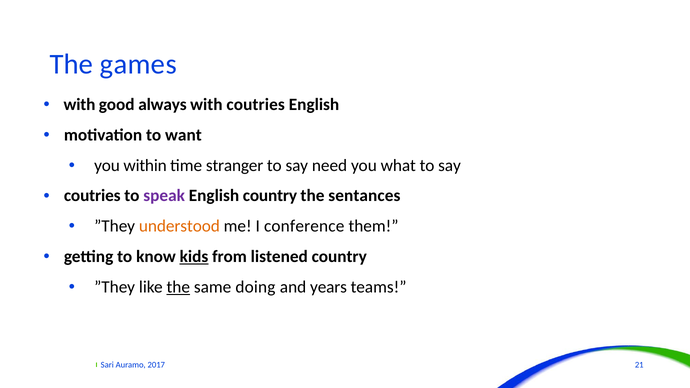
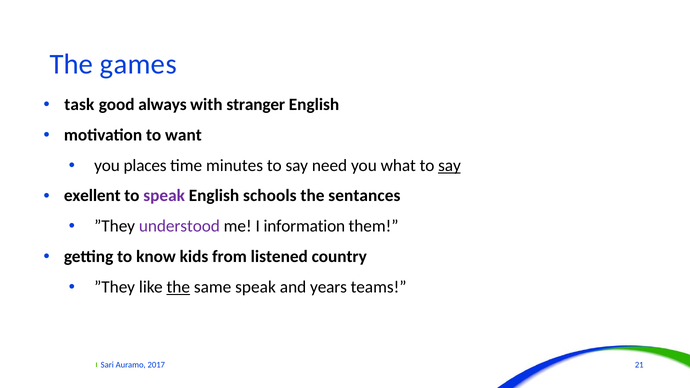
with: with -> task (79, 105)
with coutries: coutries -> stranger (256, 105)
within: within -> places (145, 165)
stranger: stranger -> minutes (235, 165)
say underline: none -> present (450, 165)
coutries: coutries -> exellent (92, 196)
English country: country -> schools (270, 196)
understood colour: orange -> purple (179, 226)
conference: conference -> information (304, 226)
kids underline: present -> none (194, 257)
same doing: doing -> speak (256, 287)
